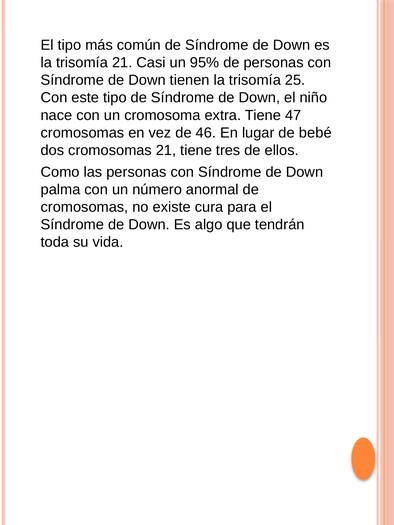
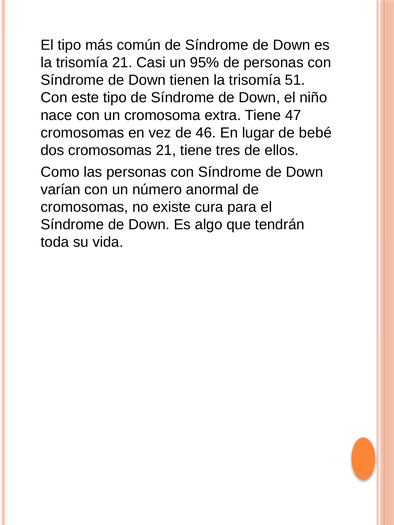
25: 25 -> 51 (295, 80)
palma: palma -> varían (61, 190)
